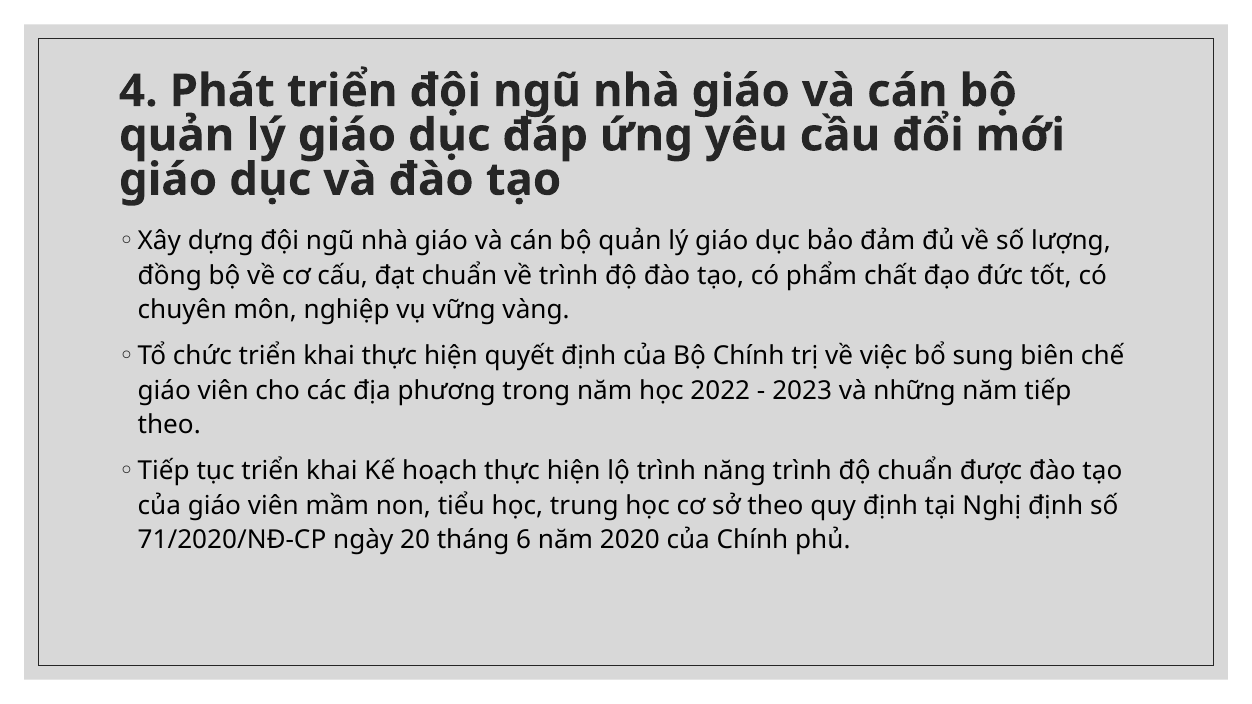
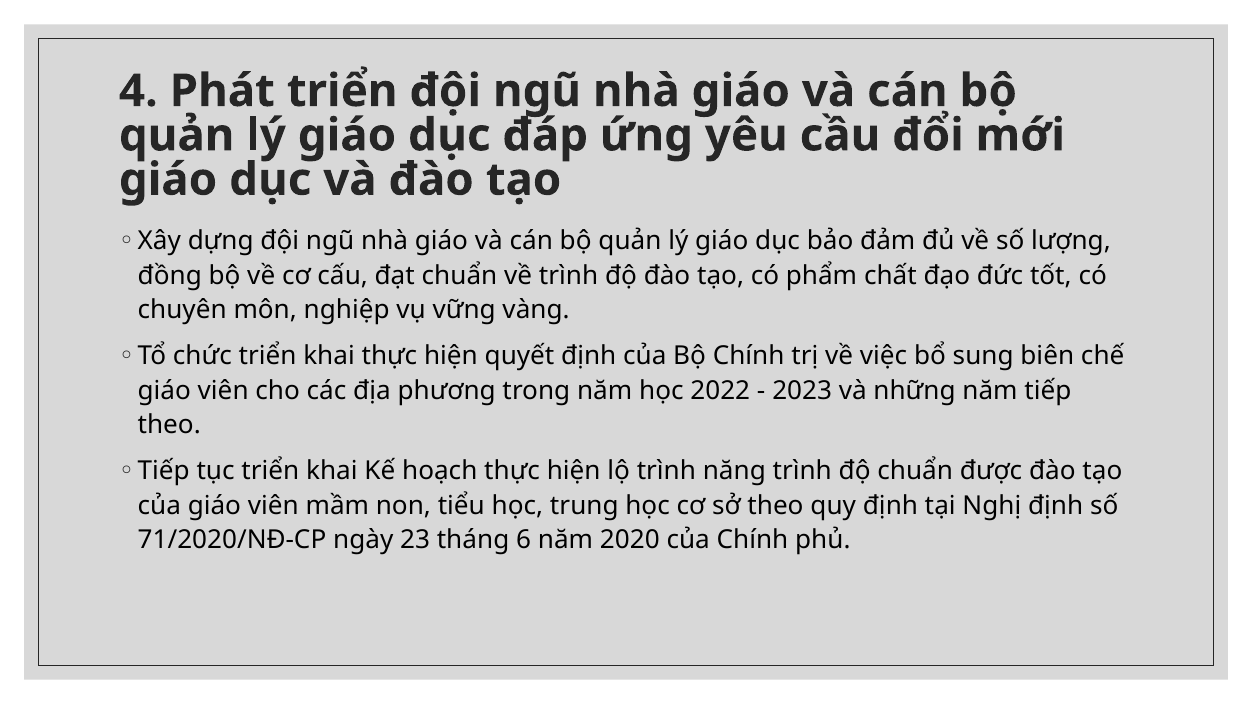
20: 20 -> 23 (415, 540)
